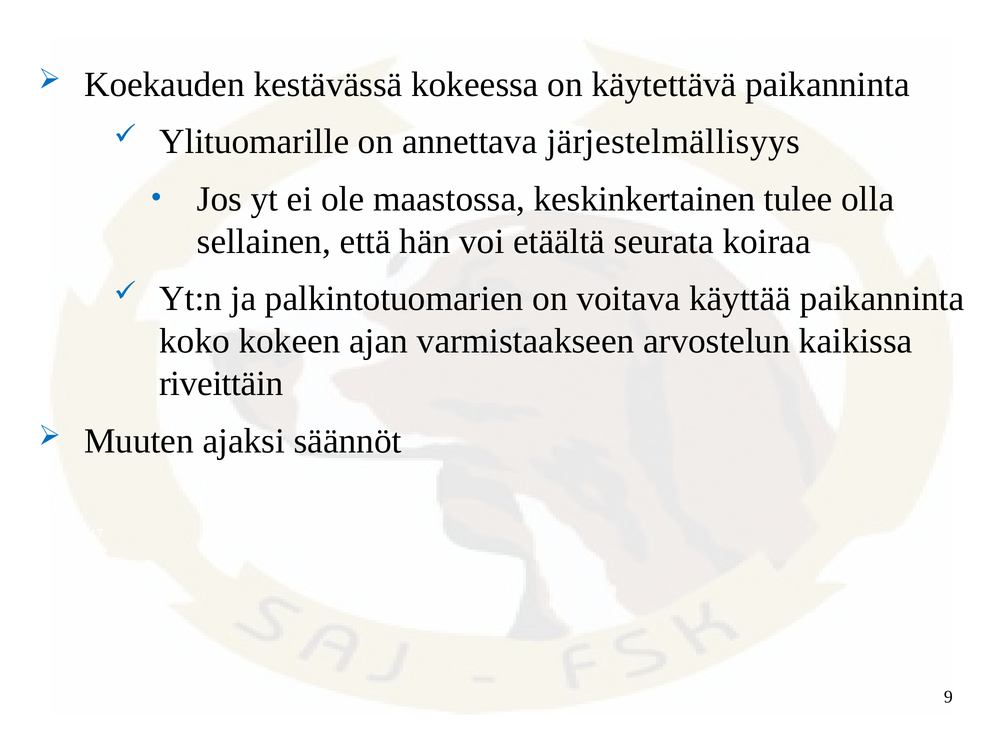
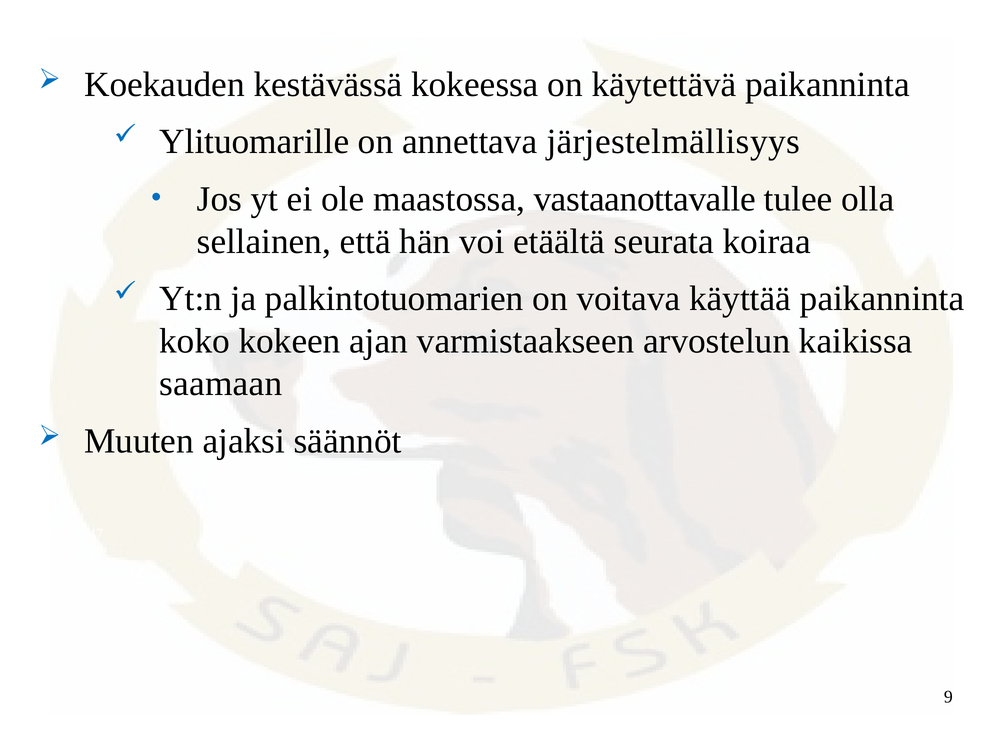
keskinkertainen: keskinkertainen -> vastaanottavalle (645, 199)
riveittäin: riveittäin -> saamaan (221, 384)
